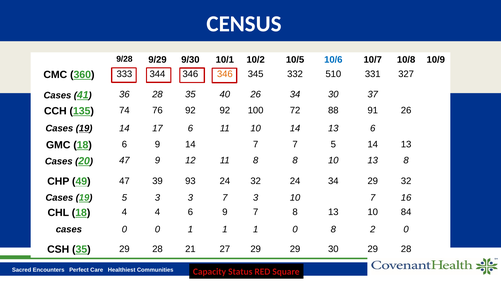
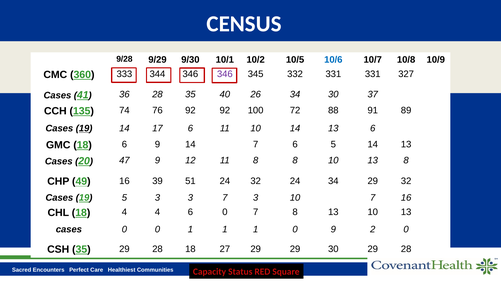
346 colour: orange -> purple (225, 74)
332 510: 510 -> 331 (333, 74)
91 26: 26 -> 89 (406, 110)
7 7: 7 -> 6 (295, 144)
49 47: 47 -> 16 (124, 181)
93: 93 -> 51 (190, 181)
4 6 9: 9 -> 0 (225, 212)
13 10 84: 84 -> 13 (406, 212)
0 8: 8 -> 9 (333, 229)
28 21: 21 -> 18 (190, 249)
